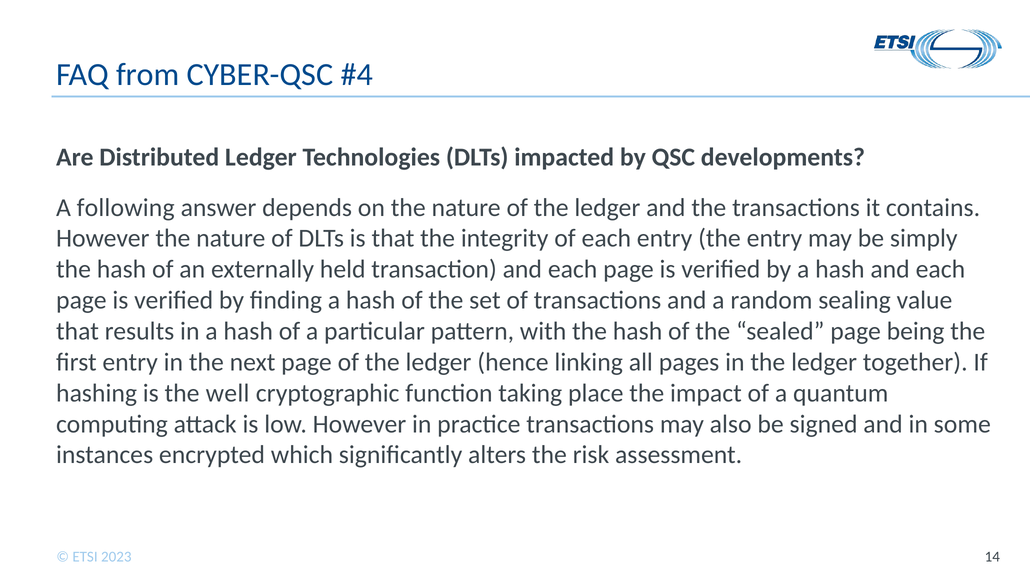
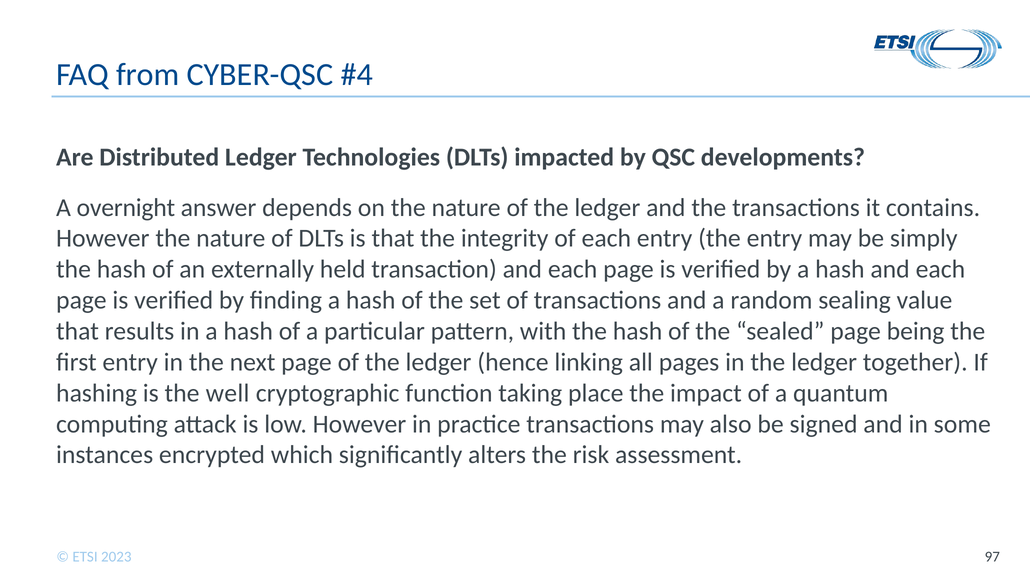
following: following -> overnight (126, 207)
14: 14 -> 97 (992, 556)
